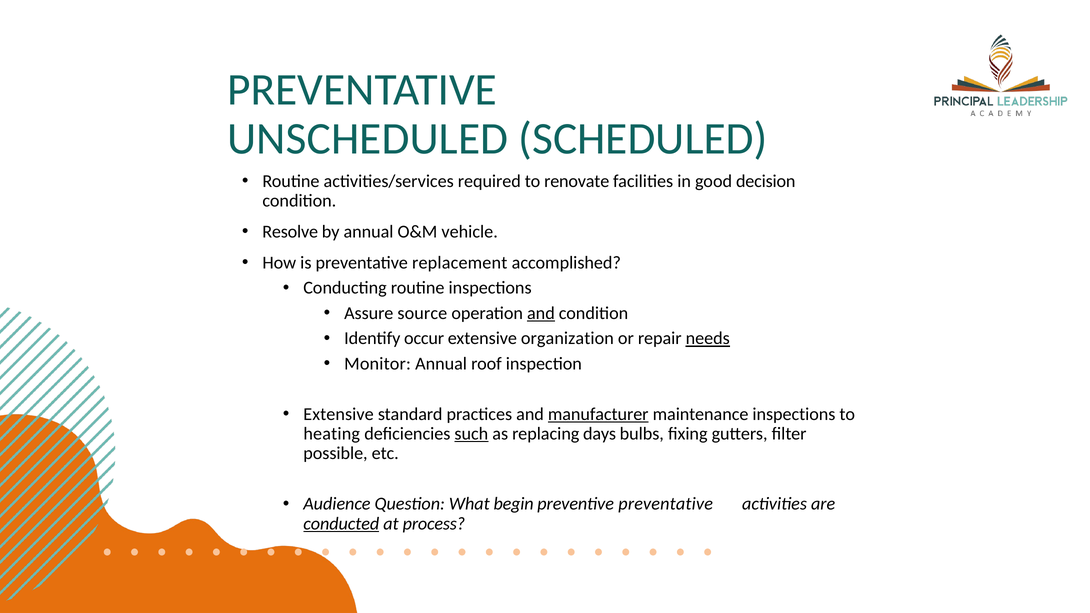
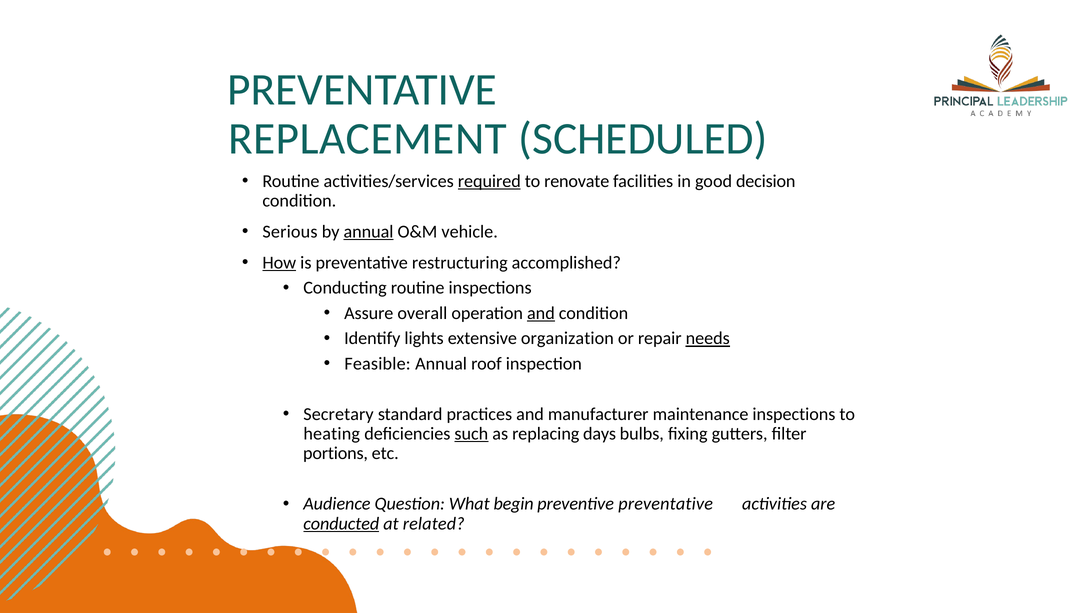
UNSCHEDULED: UNSCHEDULED -> REPLACEMENT (368, 139)
required underline: none -> present (489, 181)
Resolve: Resolve -> Serious (290, 232)
annual underline: none -> present (369, 232)
How underline: none -> present (279, 263)
replacement: replacement -> restructuring (460, 263)
source: source -> overall (422, 313)
occur: occur -> lights (424, 339)
Monitor: Monitor -> Feasible (378, 364)
Extensive: Extensive -> Secretary (339, 414)
manufacturer underline: present -> none (598, 414)
possible: possible -> portions (336, 454)
process: process -> related (434, 524)
